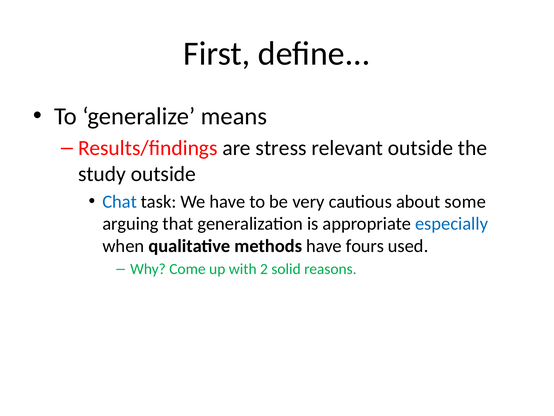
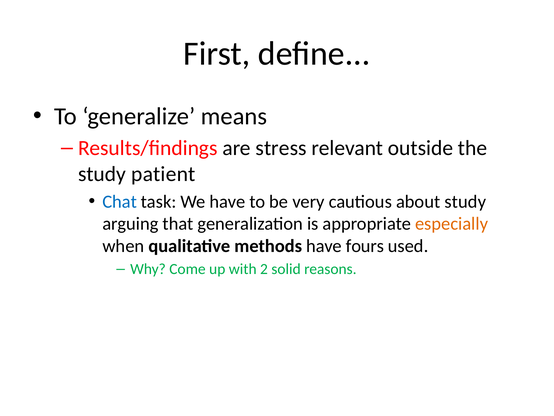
study outside: outside -> patient (163, 174)
about some: some -> study (465, 201)
especially colour: blue -> orange (452, 224)
